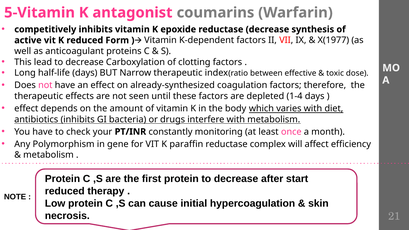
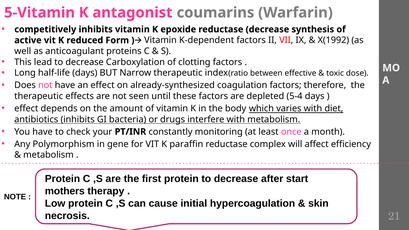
X(1977: X(1977 -> X(1992 (333, 40)
1-4: 1-4 -> 5-4 (295, 96)
reduced: reduced -> mothers (65, 191)
